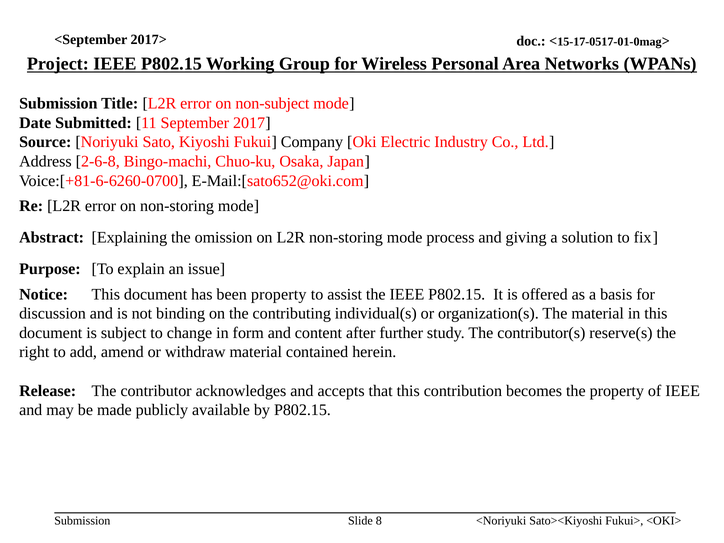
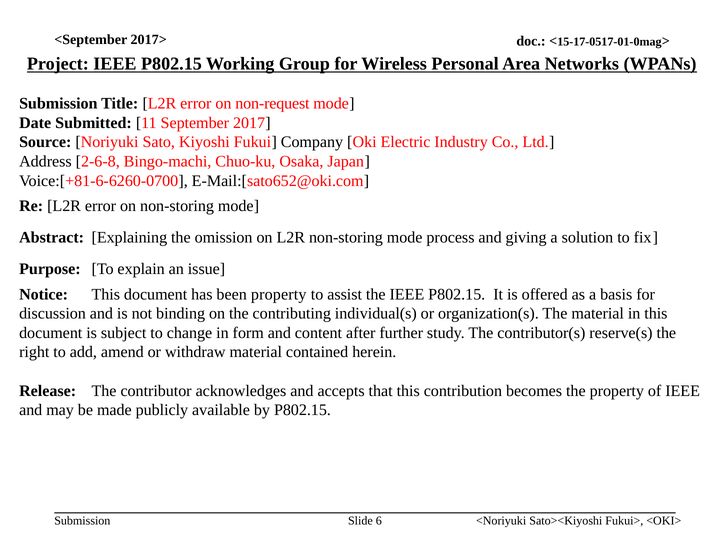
non-subject: non-subject -> non-request (272, 104)
8: 8 -> 6 (379, 521)
